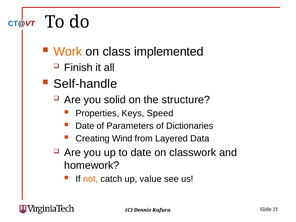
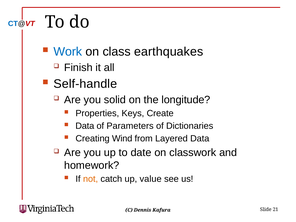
Work colour: orange -> blue (68, 52)
implemented: implemented -> earthquakes (169, 52)
structure: structure -> longitude (186, 100)
Speed: Speed -> Create (160, 113)
Date: Date -> Data (85, 126)
